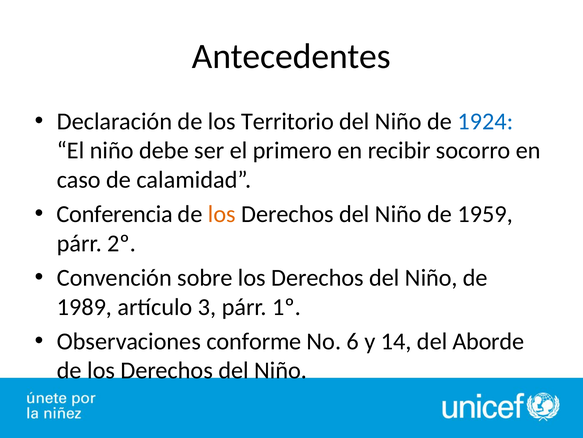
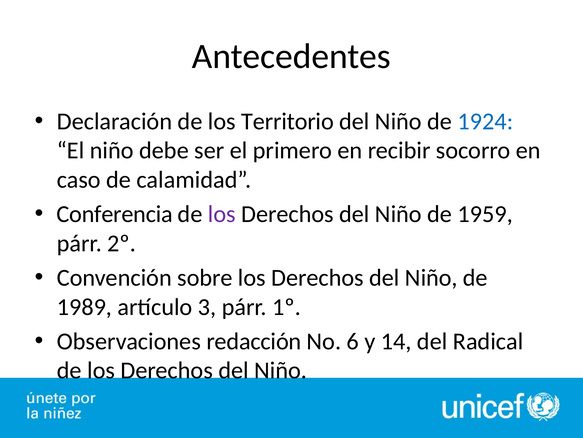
los colour: orange -> purple (222, 214)
conforme: conforme -> redacción (254, 341)
Aborde: Aborde -> Radical (488, 341)
